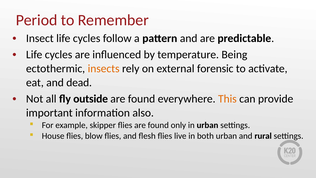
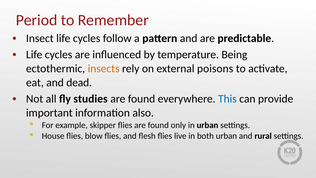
forensic: forensic -> poisons (215, 69)
outside: outside -> studies (91, 99)
This colour: orange -> blue (227, 99)
